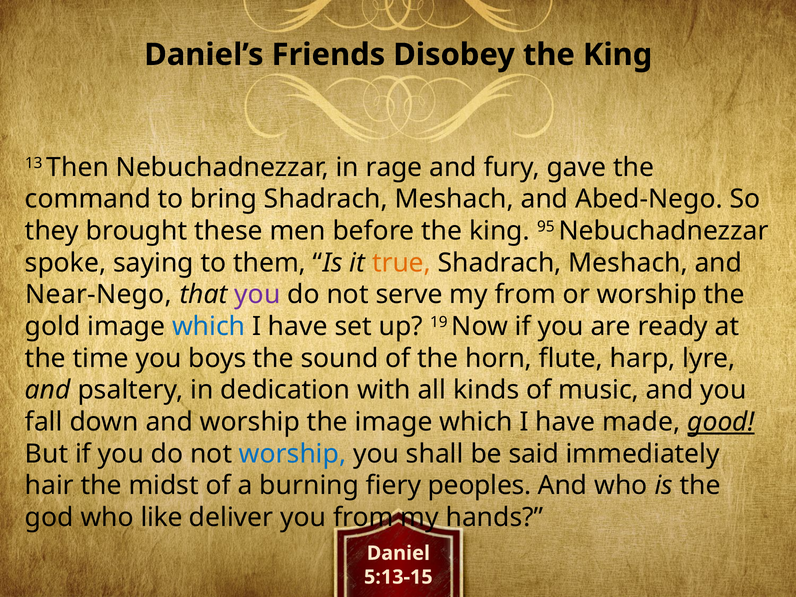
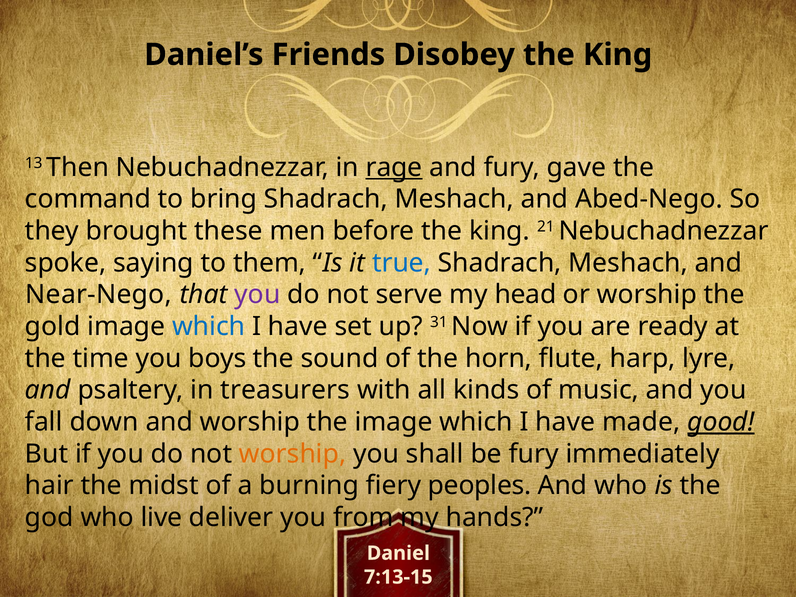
rage underline: none -> present (394, 167)
95: 95 -> 21 (546, 227)
true colour: orange -> blue (402, 263)
my from: from -> head (526, 295)
19: 19 -> 31 (439, 322)
dedication: dedication -> treasurers (285, 390)
worship colour: blue -> orange (293, 454)
be said: said -> fury (534, 454)
like: like -> live (161, 518)
5:13-15: 5:13-15 -> 7:13-15 (398, 577)
